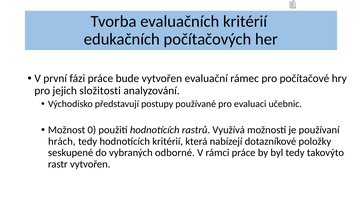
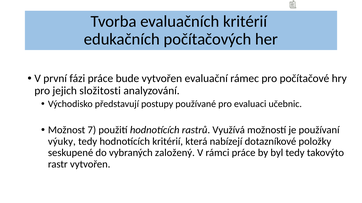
0: 0 -> 7 (92, 130)
hrách: hrách -> výuky (62, 142)
odborné: odborné -> založený (175, 153)
